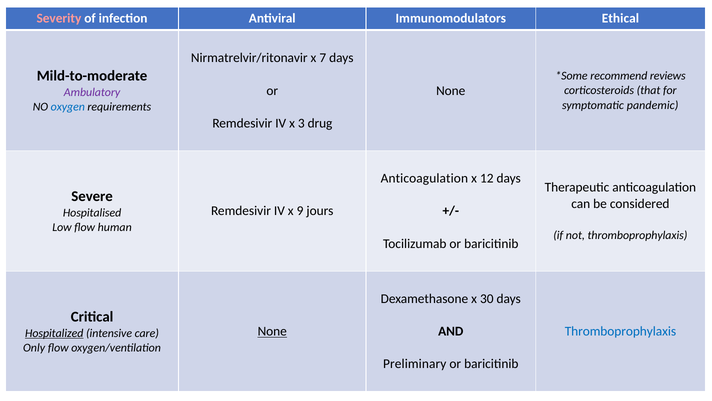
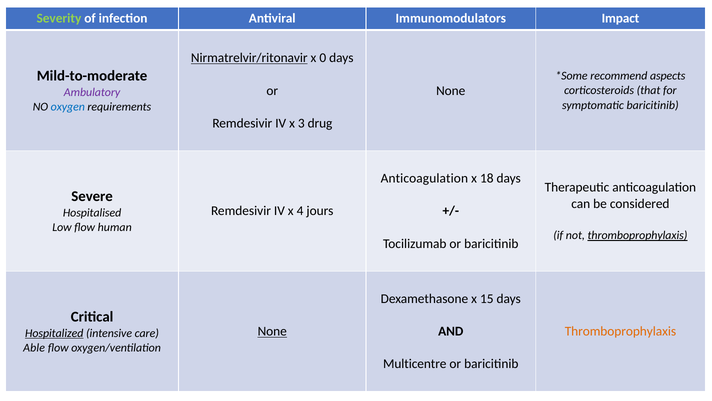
Severity colour: pink -> light green (59, 18)
Ethical: Ethical -> Impact (621, 18)
Nirmatrelvir/ritonavir underline: none -> present (249, 58)
7: 7 -> 0 (323, 58)
reviews: reviews -> aspects (668, 76)
symptomatic pandemic: pandemic -> baricitinib (653, 105)
12: 12 -> 18 (487, 178)
9: 9 -> 4 (300, 211)
thromboprophylaxis underline: none -> present (637, 235)
30: 30 -> 15 (487, 298)
Thromboprophylaxis colour: blue -> orange (620, 331)
Only: Only -> Able (34, 347)
Preliminary: Preliminary -> Multicentre (415, 364)
